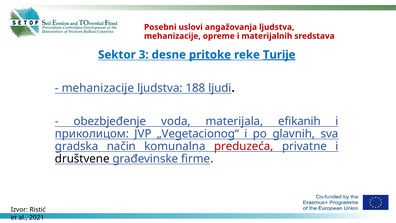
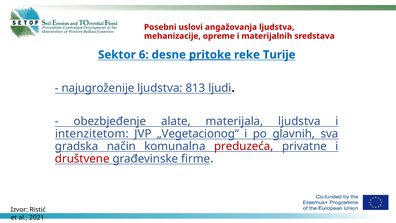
3: 3 -> 6 (144, 55)
Turije underline: present -> none (279, 55)
mehanizacije: mehanizacije -> najugroženije (98, 88)
188: 188 -> 813 (195, 88)
voda: voda -> alate (176, 121)
materijala efikanih: efikanih -> ljudstva (299, 121)
приколицом: приколицом -> intenzitetom (92, 134)
društvene colour: black -> red (82, 159)
